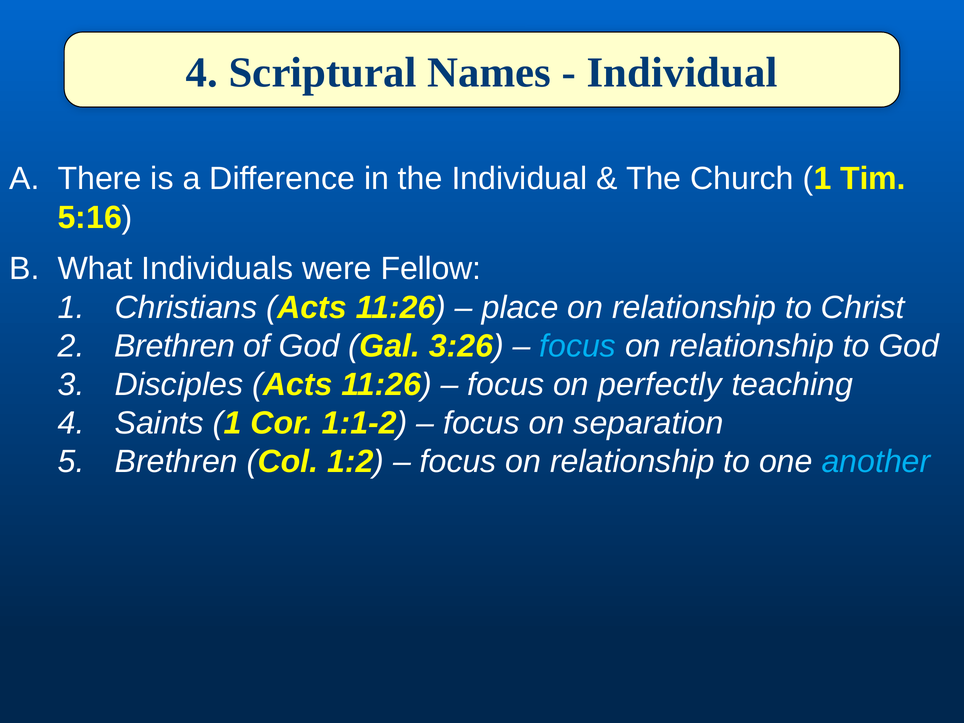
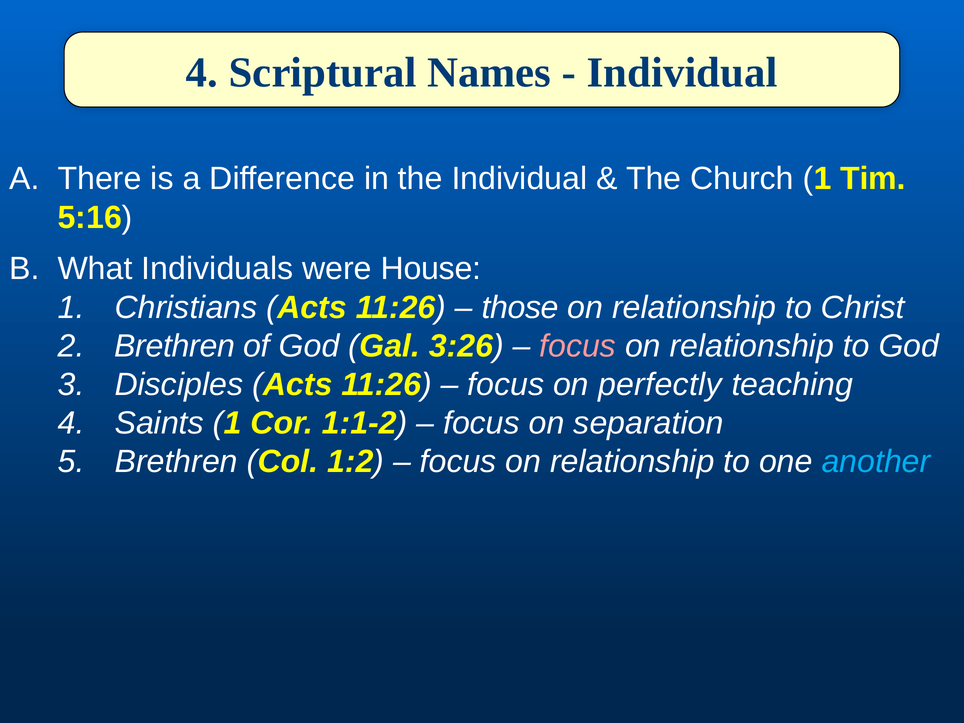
Fellow: Fellow -> House (431, 269)
place: place -> those (520, 307)
focus colour: light blue -> pink (578, 346)
